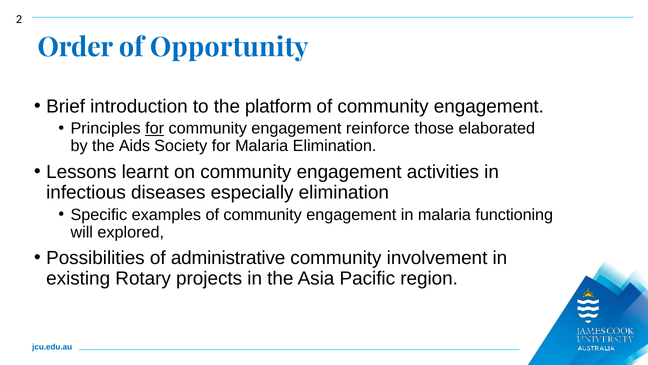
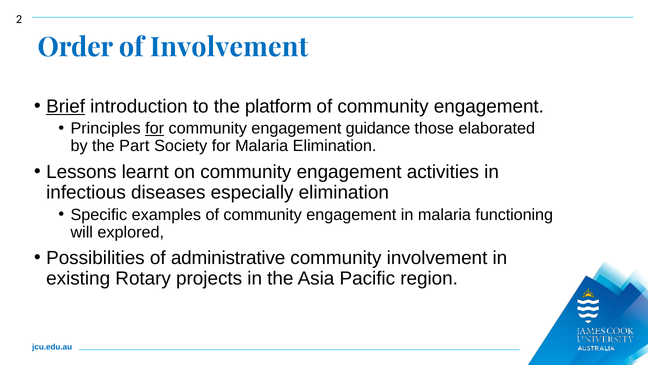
of Opportunity: Opportunity -> Involvement (229, 47)
Brief underline: none -> present (66, 106)
reinforce: reinforce -> guidance (378, 128)
Aids: Aids -> Part (134, 146)
